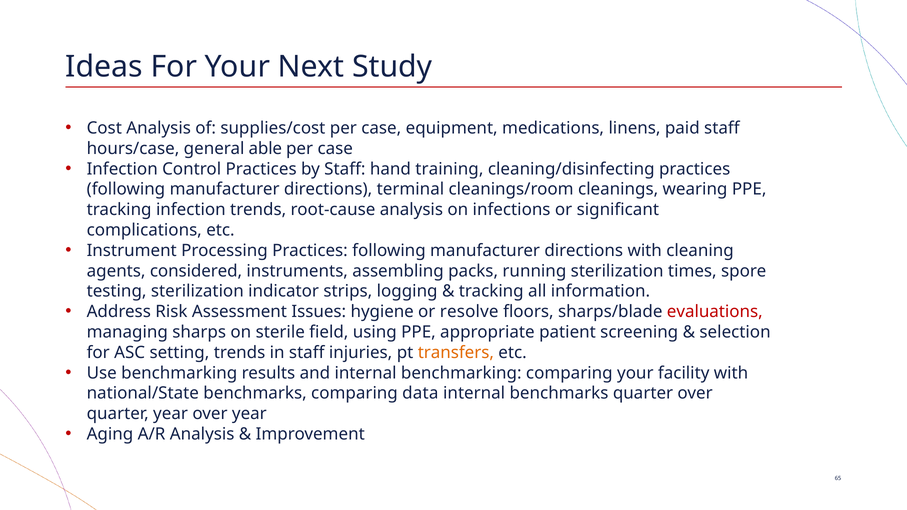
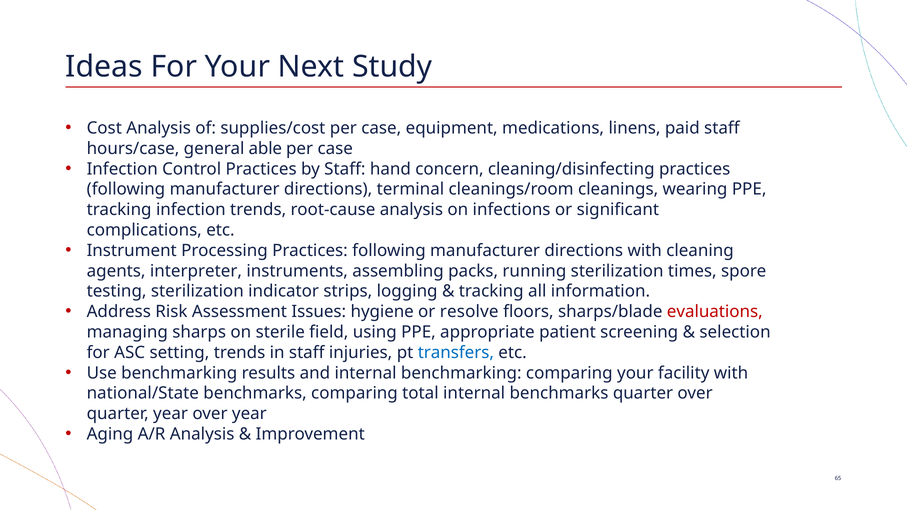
training: training -> concern (449, 169)
considered: considered -> interpreter (196, 271)
transfers colour: orange -> blue (456, 353)
data: data -> total (420, 393)
